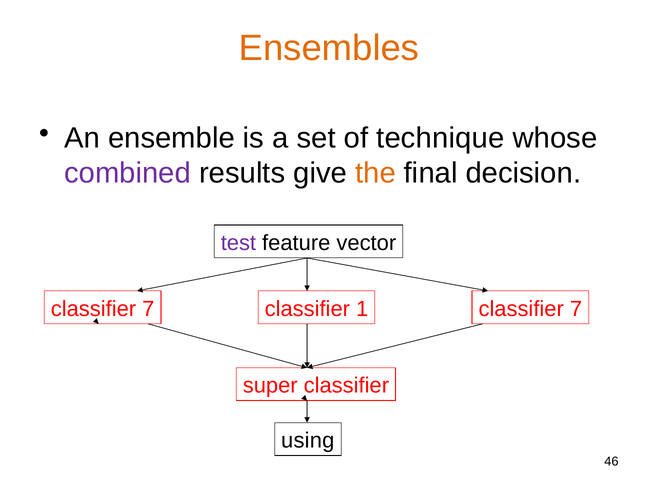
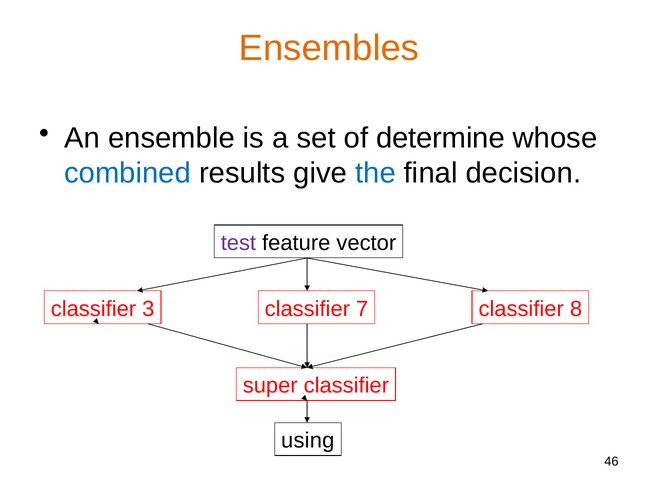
technique: technique -> determine (441, 138)
combined colour: purple -> blue (128, 173)
the colour: orange -> blue (375, 173)
7: 7 -> 3 (148, 309)
1: 1 -> 7 (362, 309)
7: 7 -> 8 (576, 309)
